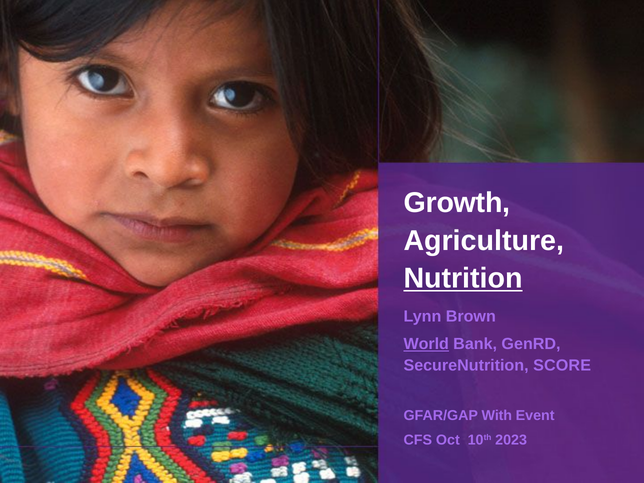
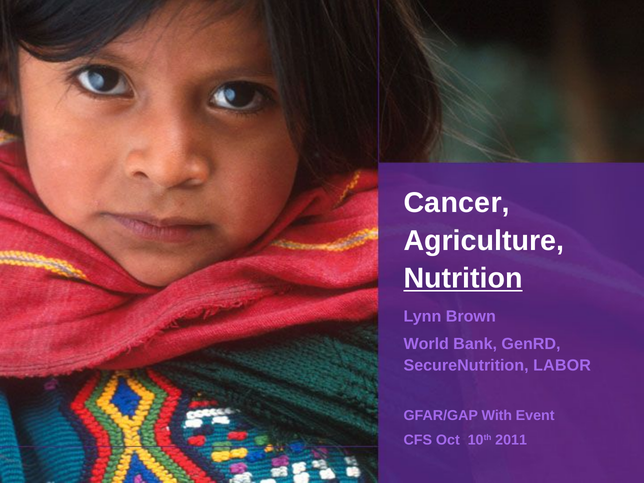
Growth: Growth -> Cancer (457, 203)
World underline: present -> none (426, 344)
SCORE: SCORE -> LABOR (562, 365)
2023: 2023 -> 2011 (511, 440)
